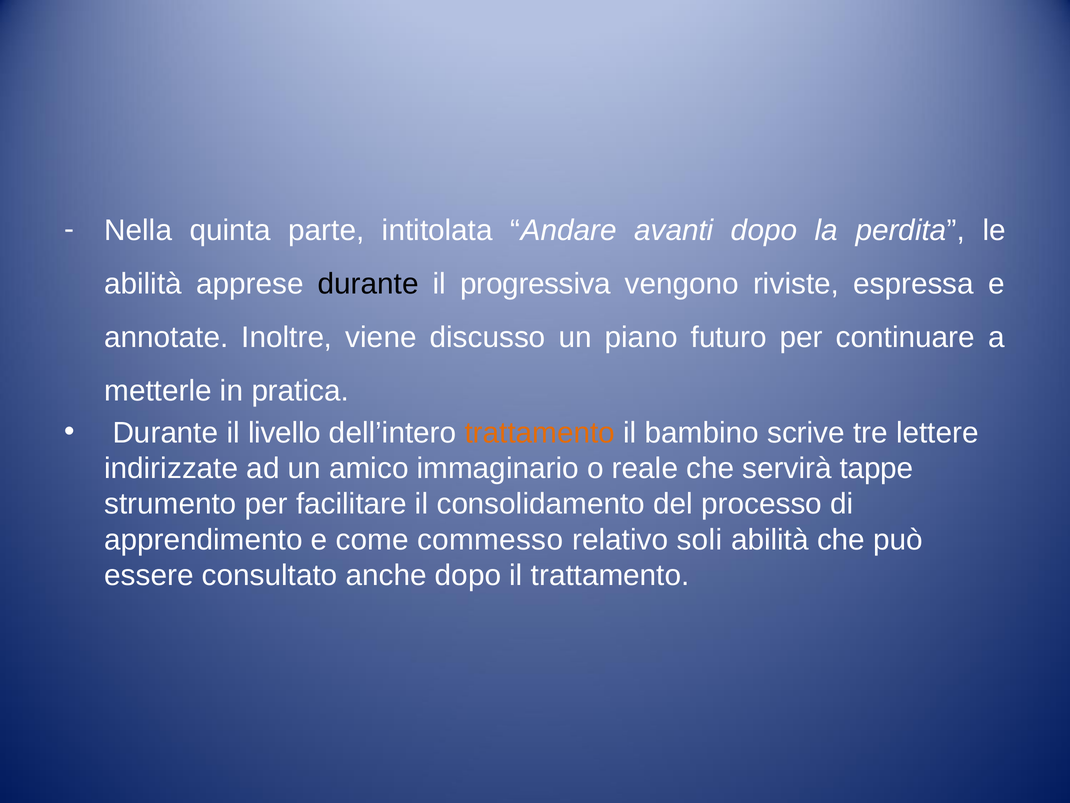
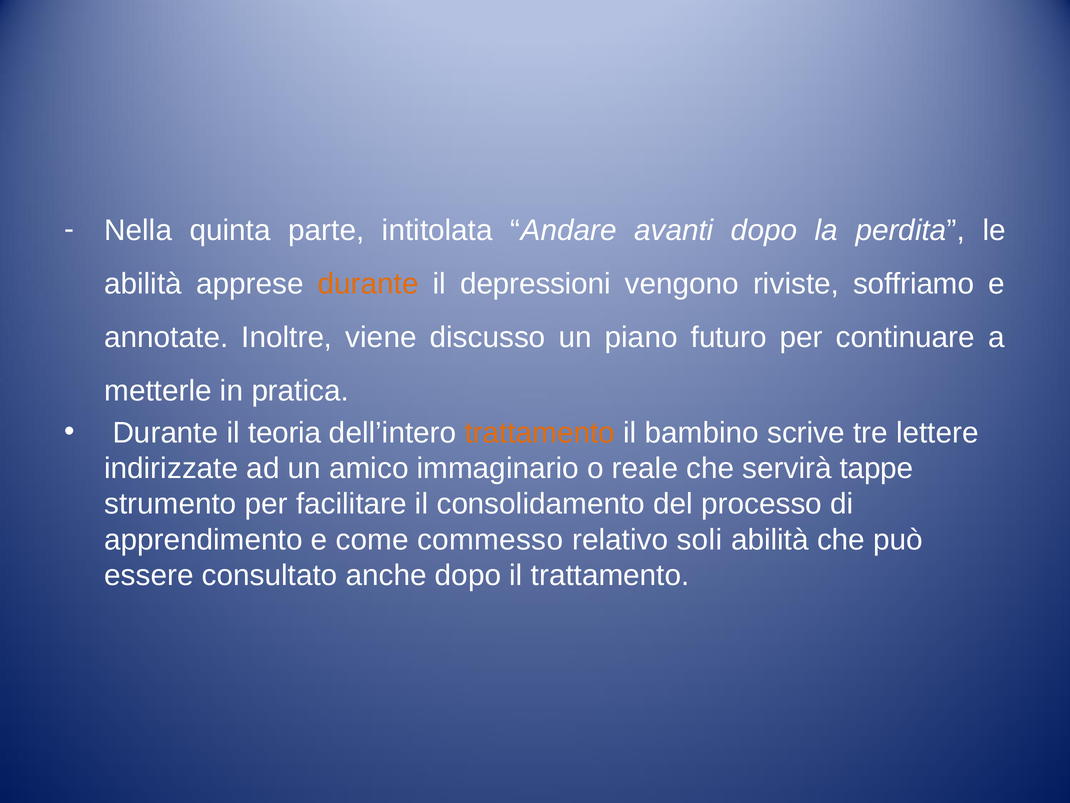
durante colour: black -> orange (368, 284)
progressiva: progressiva -> depressioni (535, 284)
espressa: espressa -> soffriamo (914, 284)
livello: livello -> teoria (285, 432)
